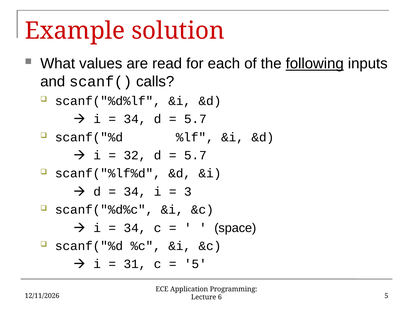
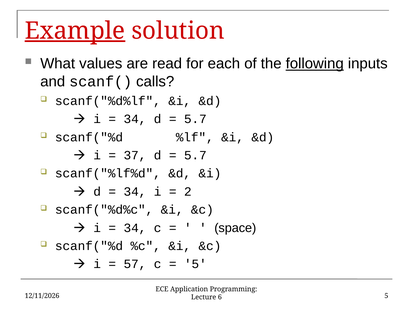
Example underline: none -> present (75, 31)
32: 32 -> 37 (135, 155)
3: 3 -> 2 (188, 191)
31: 31 -> 57 (135, 264)
